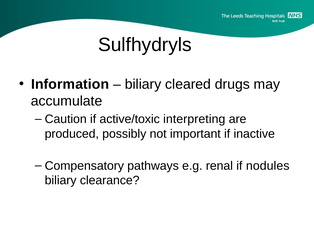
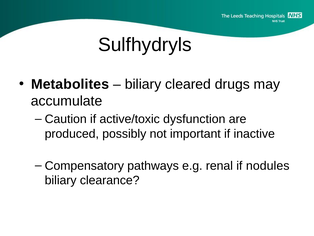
Information: Information -> Metabolites (70, 84)
interpreting: interpreting -> dysfunction (194, 119)
